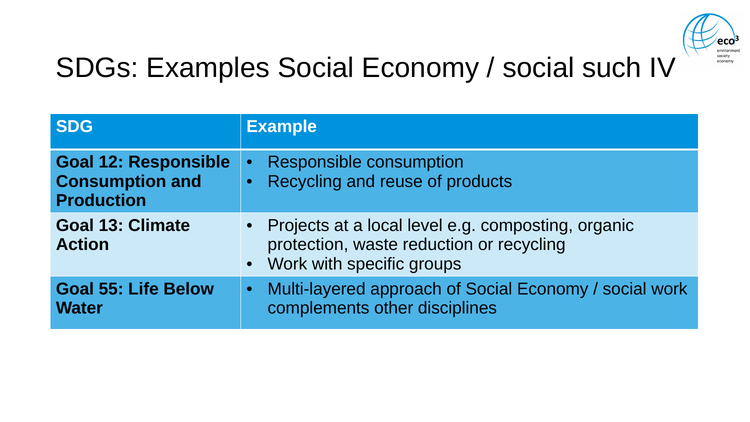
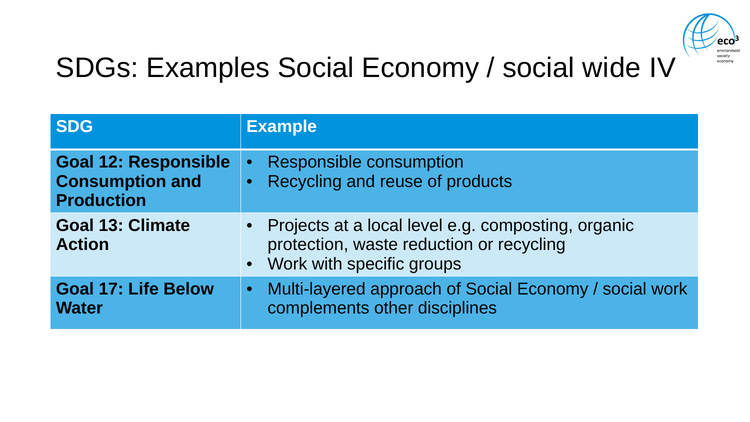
such: such -> wide (612, 68)
55: 55 -> 17 (111, 289)
